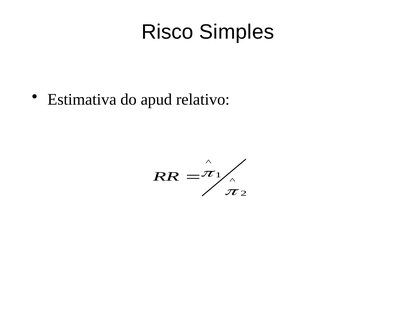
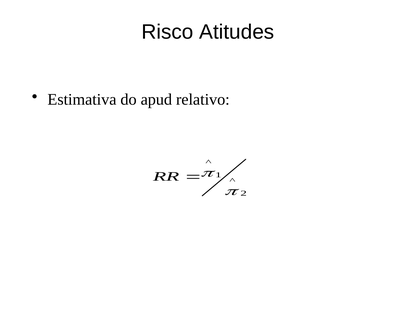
Simples: Simples -> Atitudes (237, 32)
